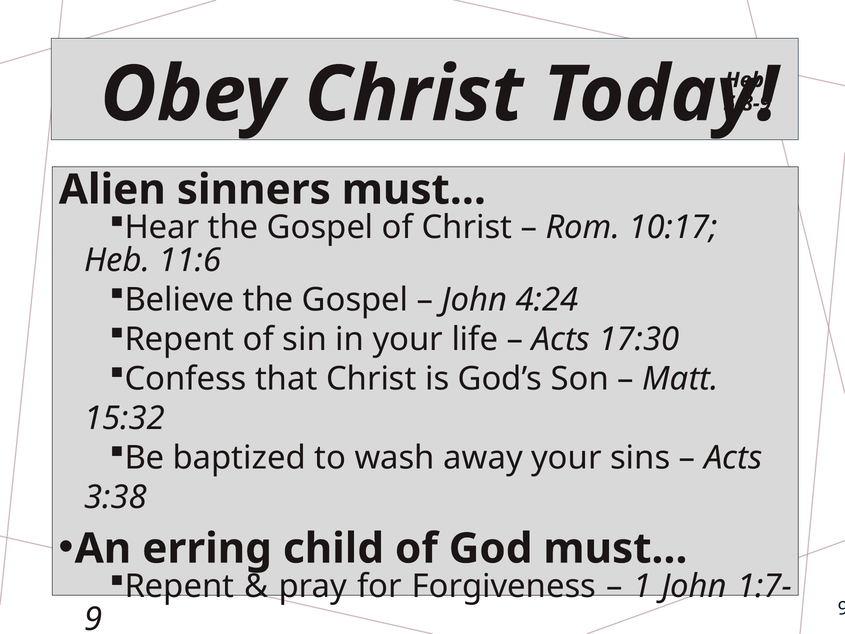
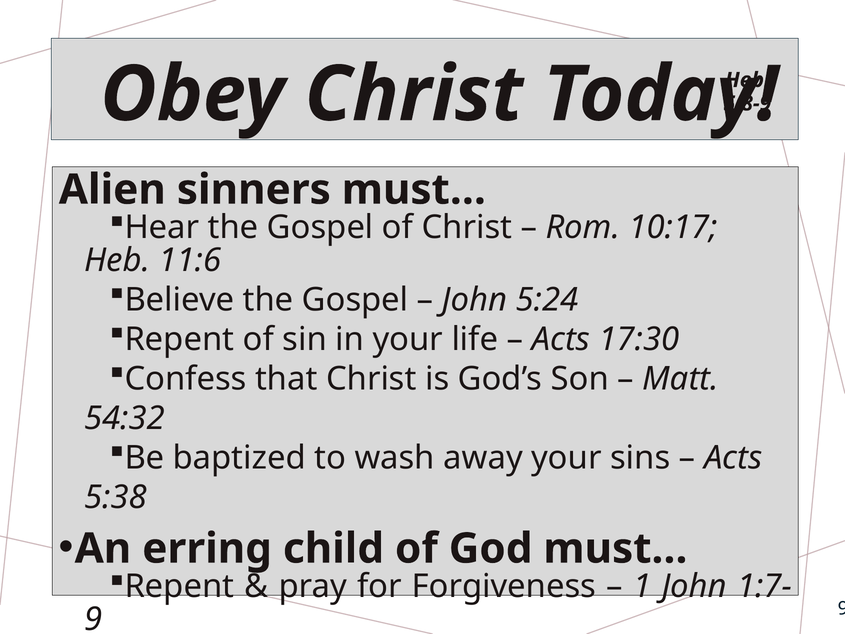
4:24: 4:24 -> 5:24 (547, 300)
15:32: 15:32 -> 54:32 (124, 418)
3:38: 3:38 -> 5:38 (115, 497)
